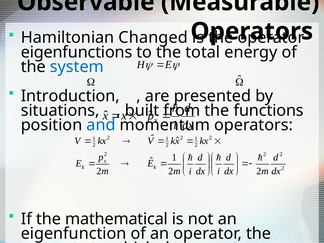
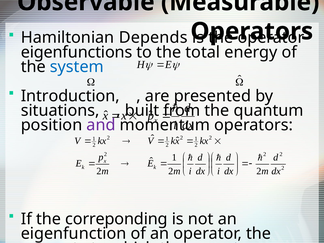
Changed: Changed -> Depends (153, 38)
functions: functions -> quantum (269, 111)
and colour: blue -> purple (101, 125)
mathematical: mathematical -> correponding (116, 219)
